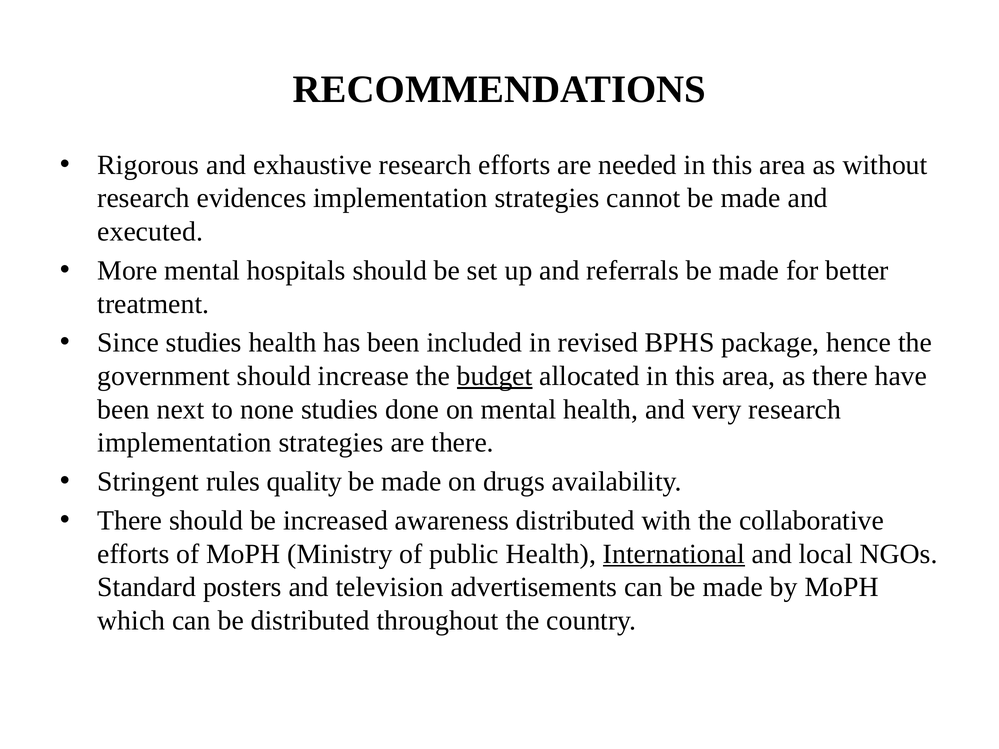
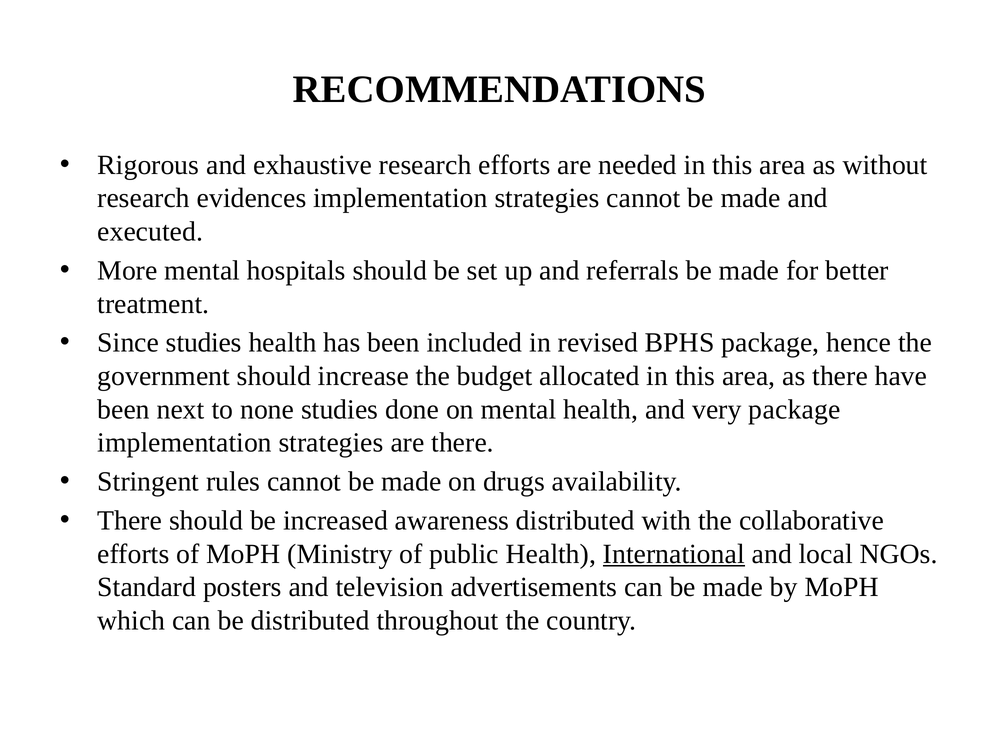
budget underline: present -> none (495, 376)
very research: research -> package (795, 410)
rules quality: quality -> cannot (304, 482)
